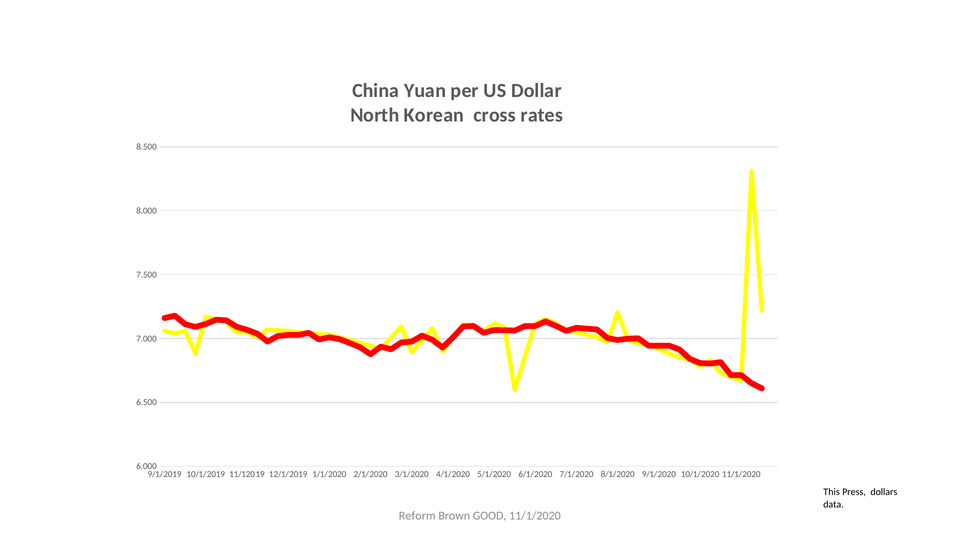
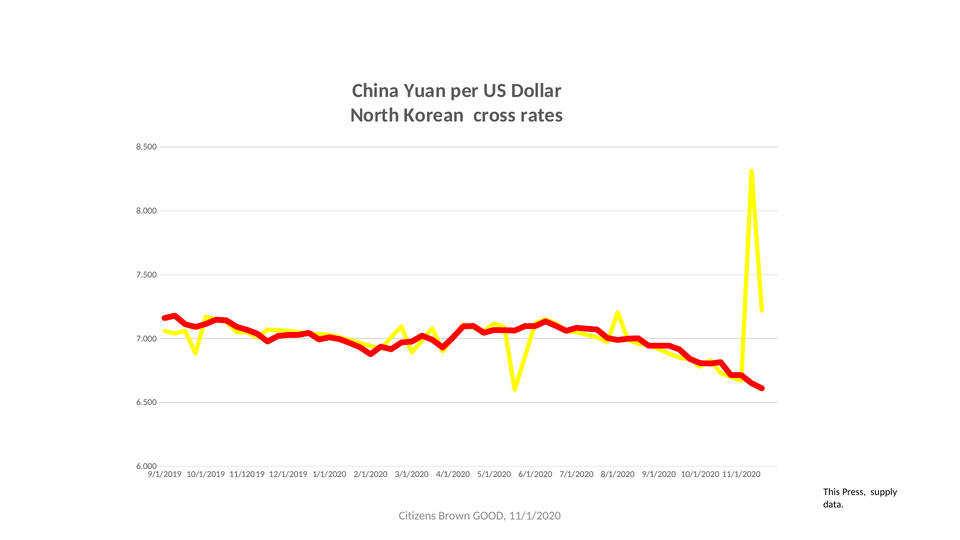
dollars: dollars -> supply (884, 492)
Reform: Reform -> Citizens (417, 516)
